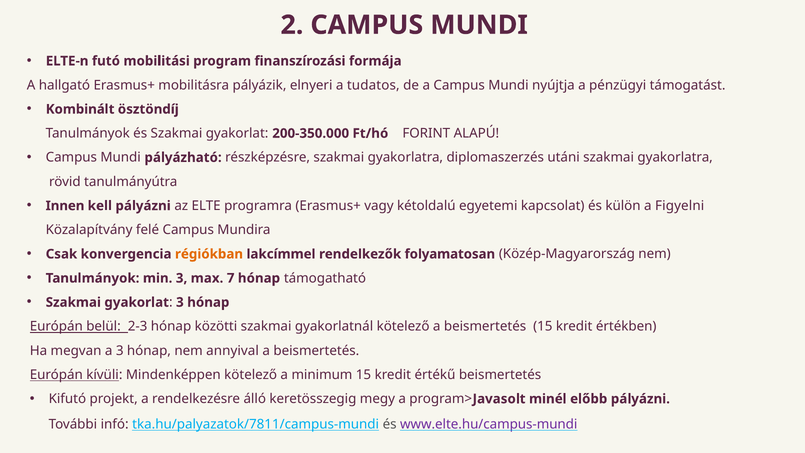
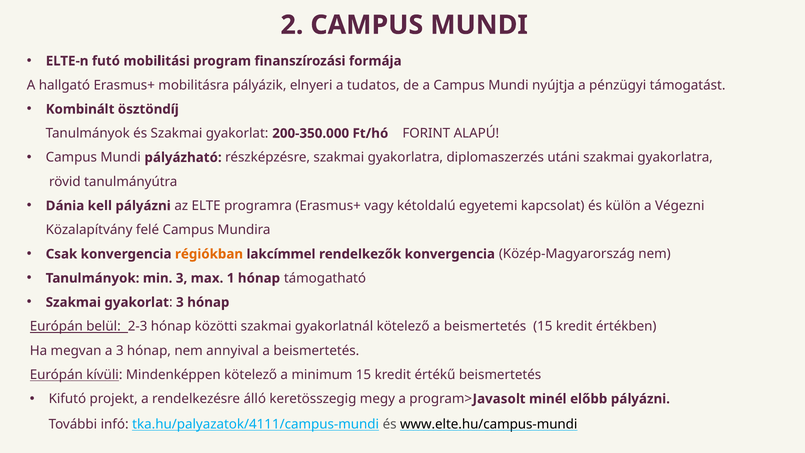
Innen: Innen -> Dánia (65, 206)
Figyelni: Figyelni -> Végezni (680, 206)
rendelkezők folyamatosan: folyamatosan -> konvergencia (450, 254)
7: 7 -> 1 (231, 278)
tka.hu/palyazatok/7811/campus-mundi: tka.hu/palyazatok/7811/campus-mundi -> tka.hu/palyazatok/4111/campus-mundi (256, 424)
www.elte.hu/campus-mundi colour: purple -> black (489, 424)
